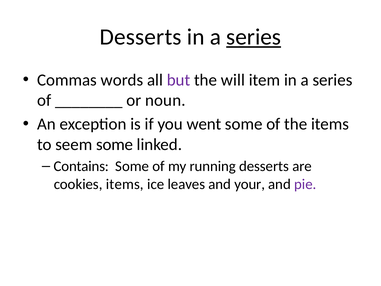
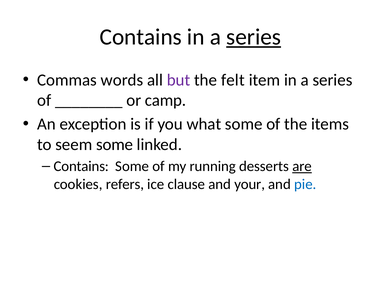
Desserts: Desserts -> Contains (141, 37)
will: will -> felt (233, 80)
noun: noun -> camp (165, 100)
went: went -> what (204, 124)
are underline: none -> present (302, 166)
cookies items: items -> refers (125, 184)
leaves: leaves -> clause (186, 184)
pie colour: purple -> blue (305, 184)
